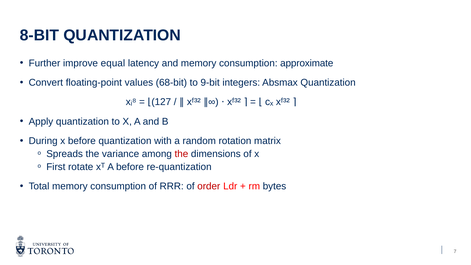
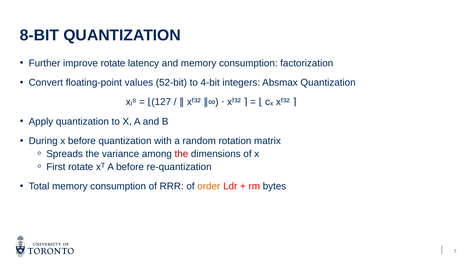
improve equal: equal -> rotate (113, 63)
approximate: approximate -> factorization (307, 63)
68-bit: 68-bit -> 52-bit (171, 83)
9-bit: 9-bit -> 4-bit (210, 83)
order colour: red -> orange (209, 186)
